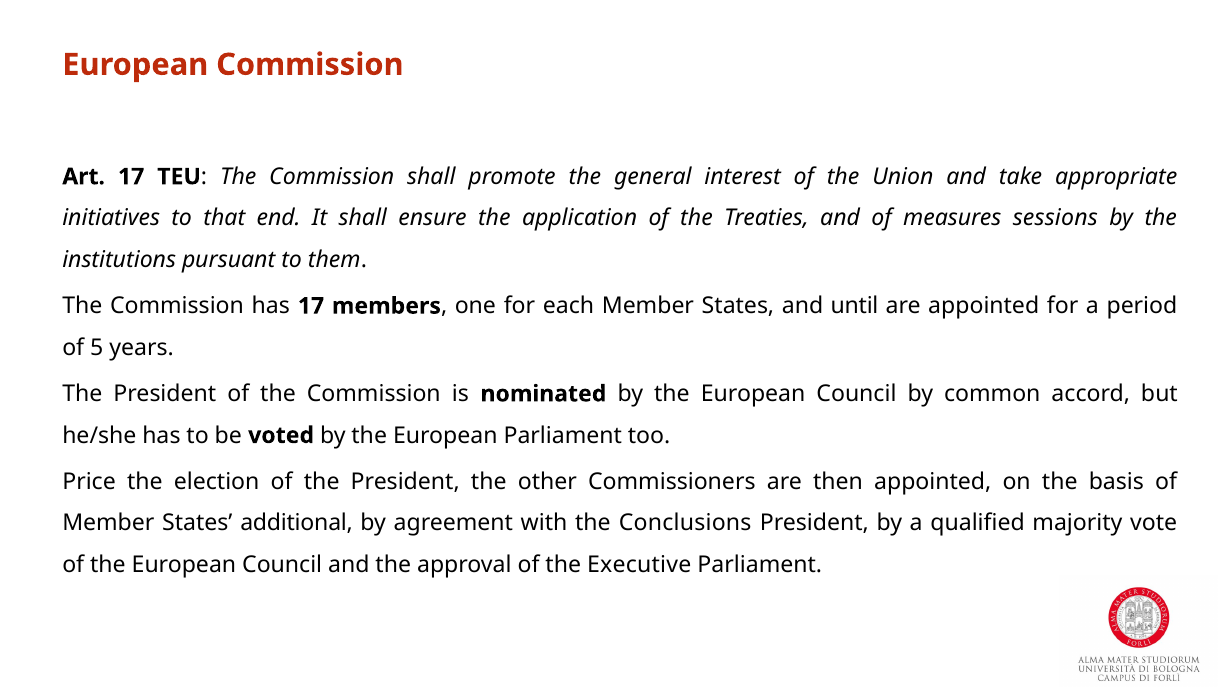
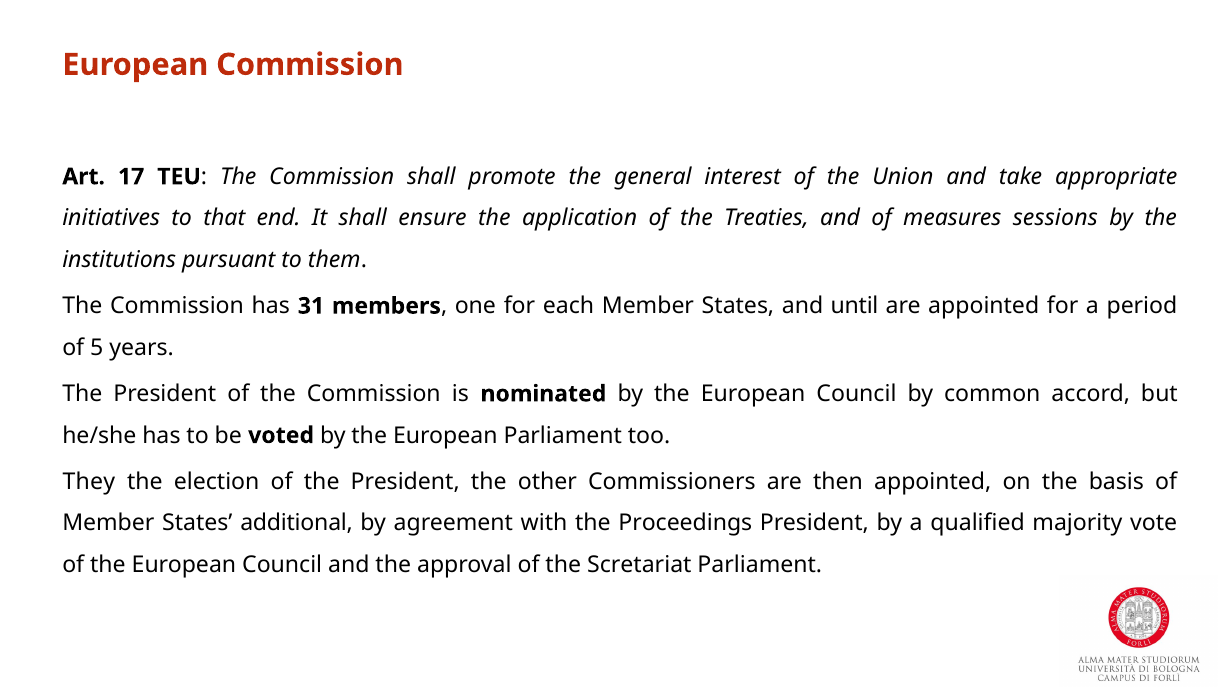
has 17: 17 -> 31 (311, 306)
Price: Price -> They (89, 481)
Conclusions: Conclusions -> Proceedings (685, 523)
Executive: Executive -> Scretariat (639, 564)
